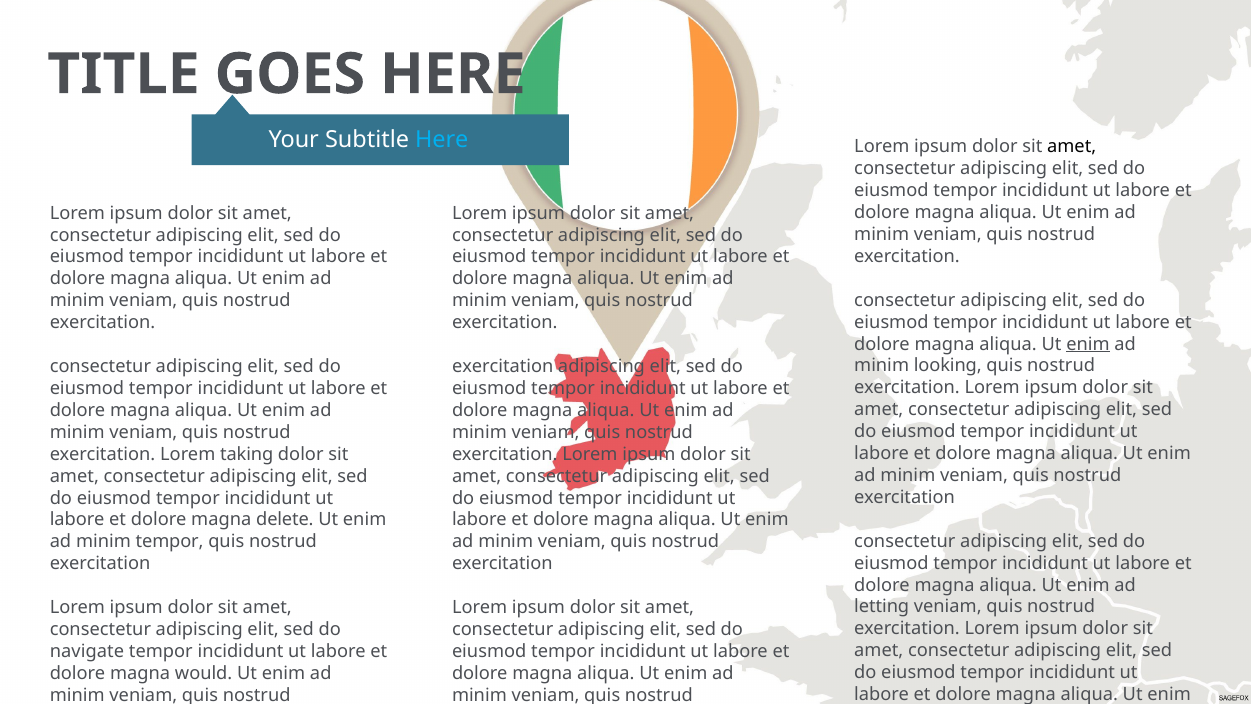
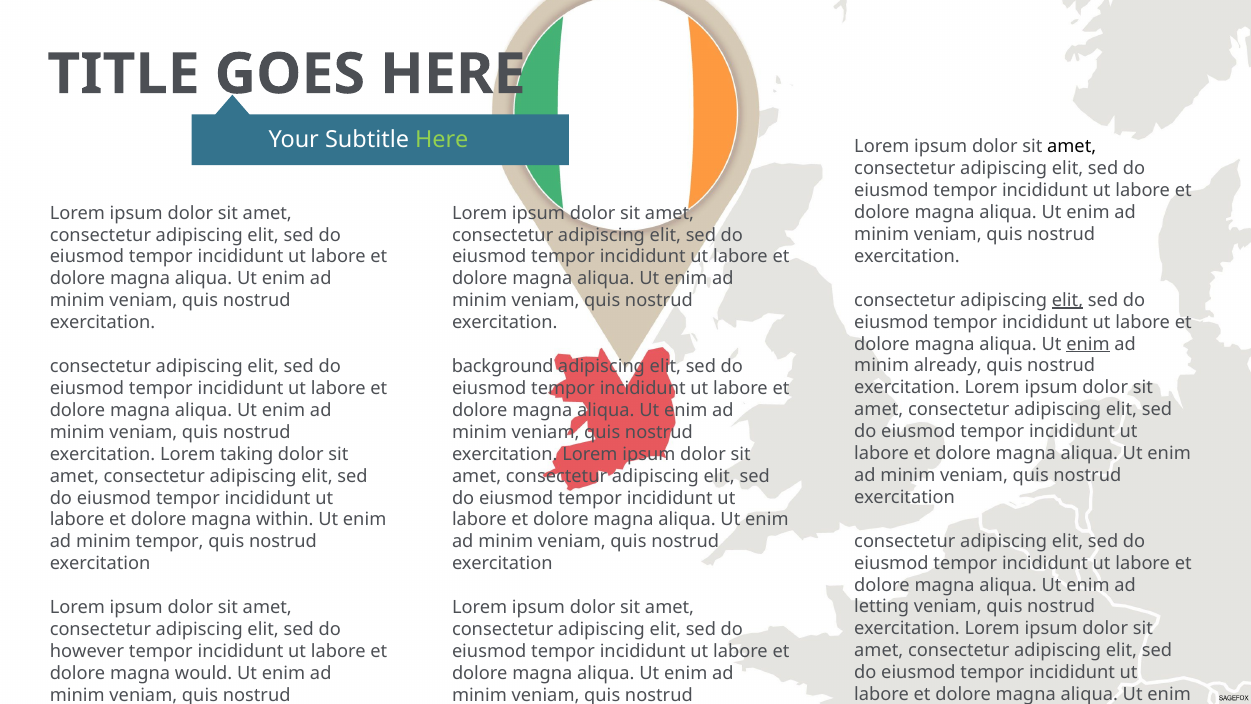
Here colour: light blue -> light green (442, 140)
elit underline: none -> present (1068, 300)
looking: looking -> already (948, 366)
exercitation: exercitation -> background (503, 366)
delete: delete -> within (285, 520)
navigate: navigate -> however (87, 651)
